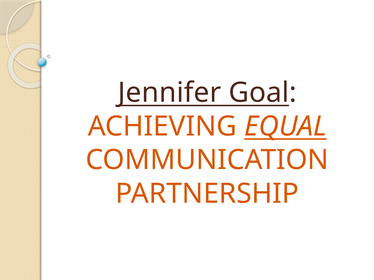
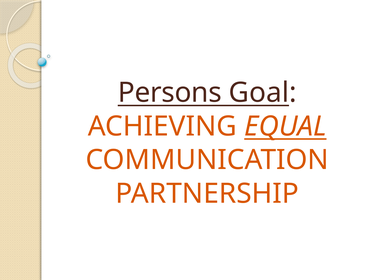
Jennifer: Jennifer -> Persons (170, 93)
